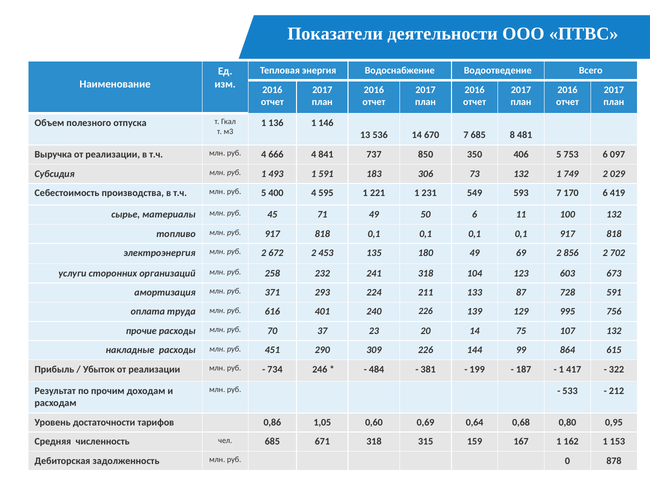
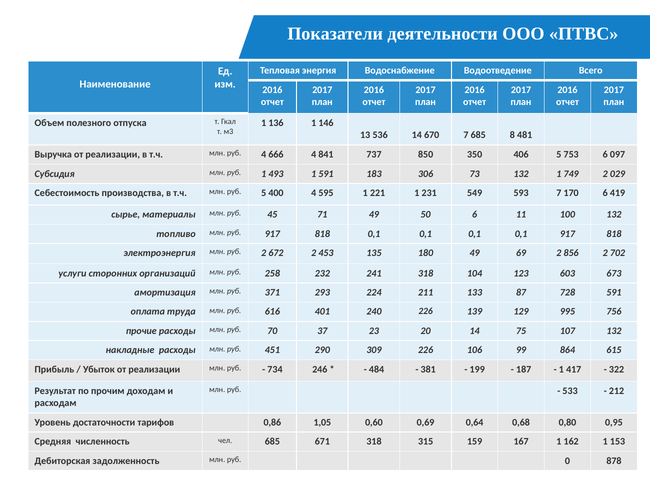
144: 144 -> 106 (475, 350)
